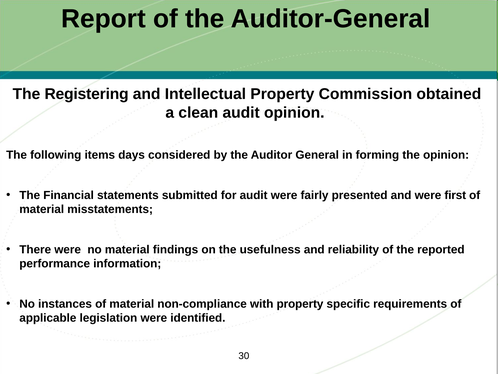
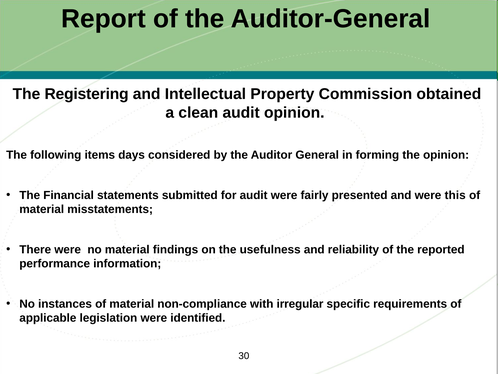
first: first -> this (455, 195)
with property: property -> irregular (300, 304)
